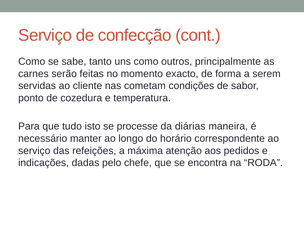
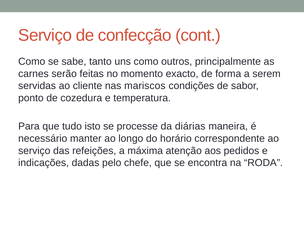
cometam: cometam -> mariscos (145, 86)
